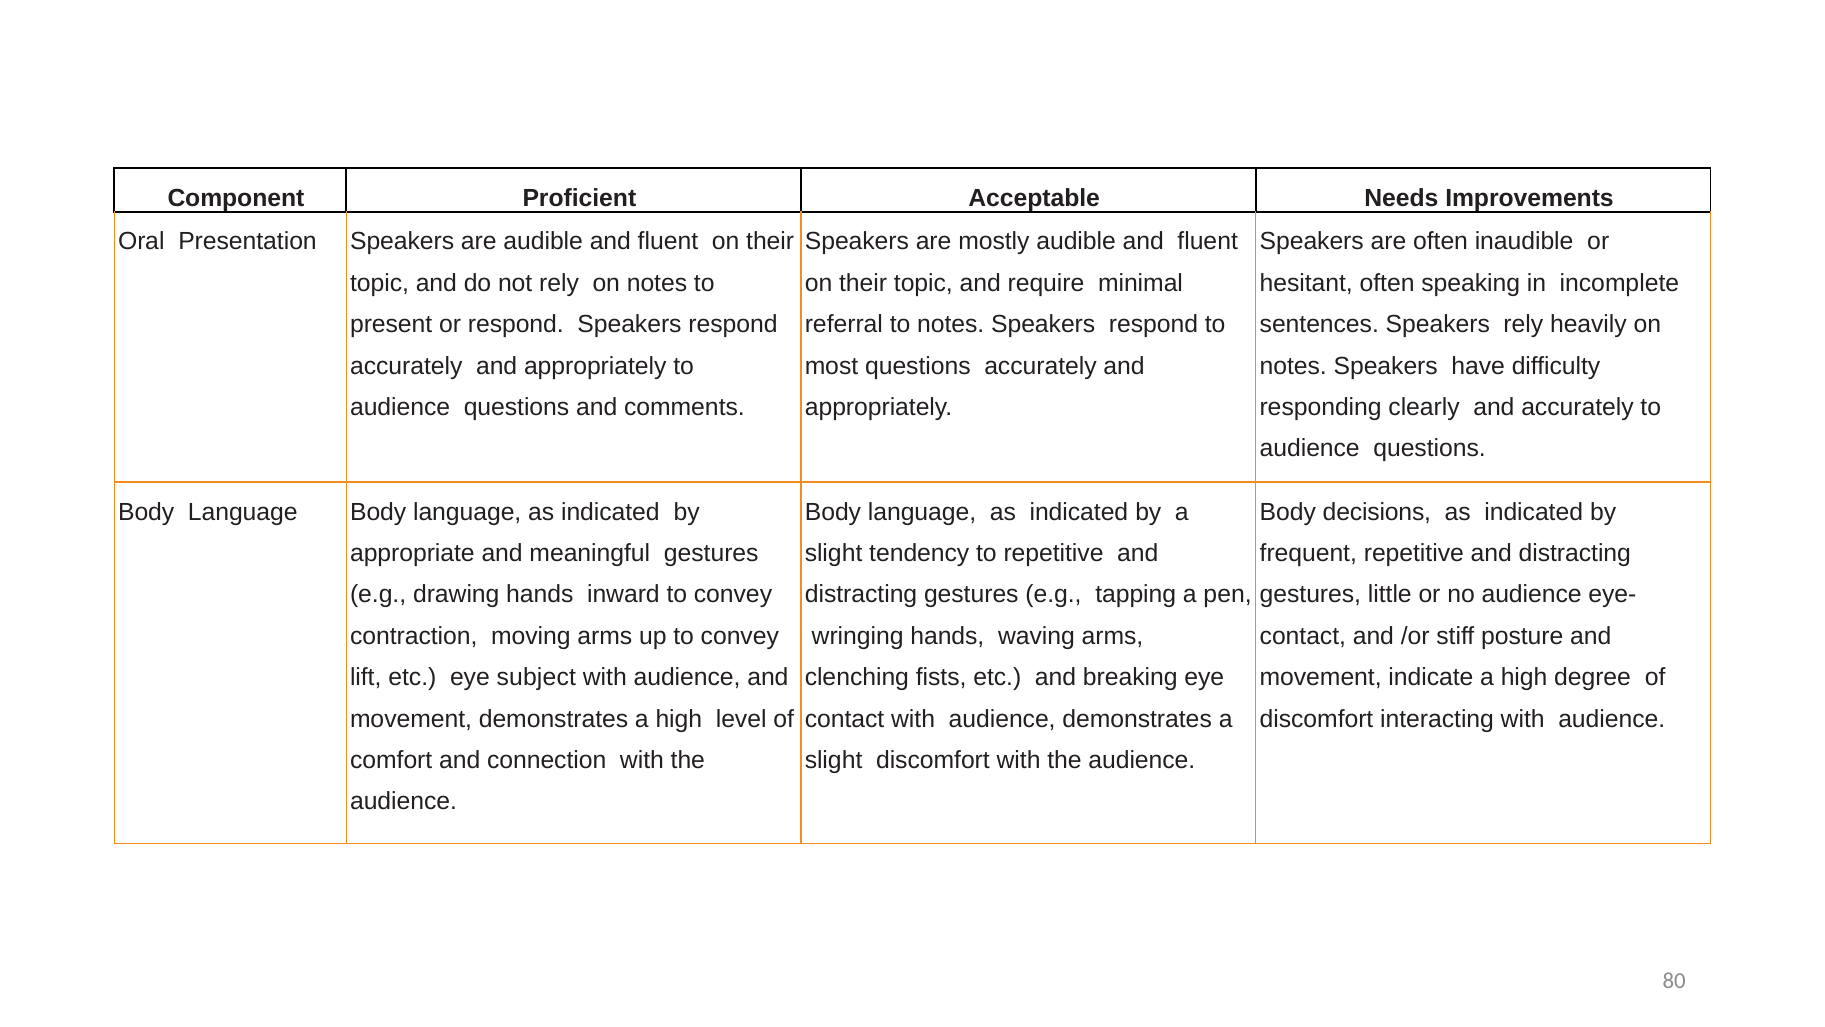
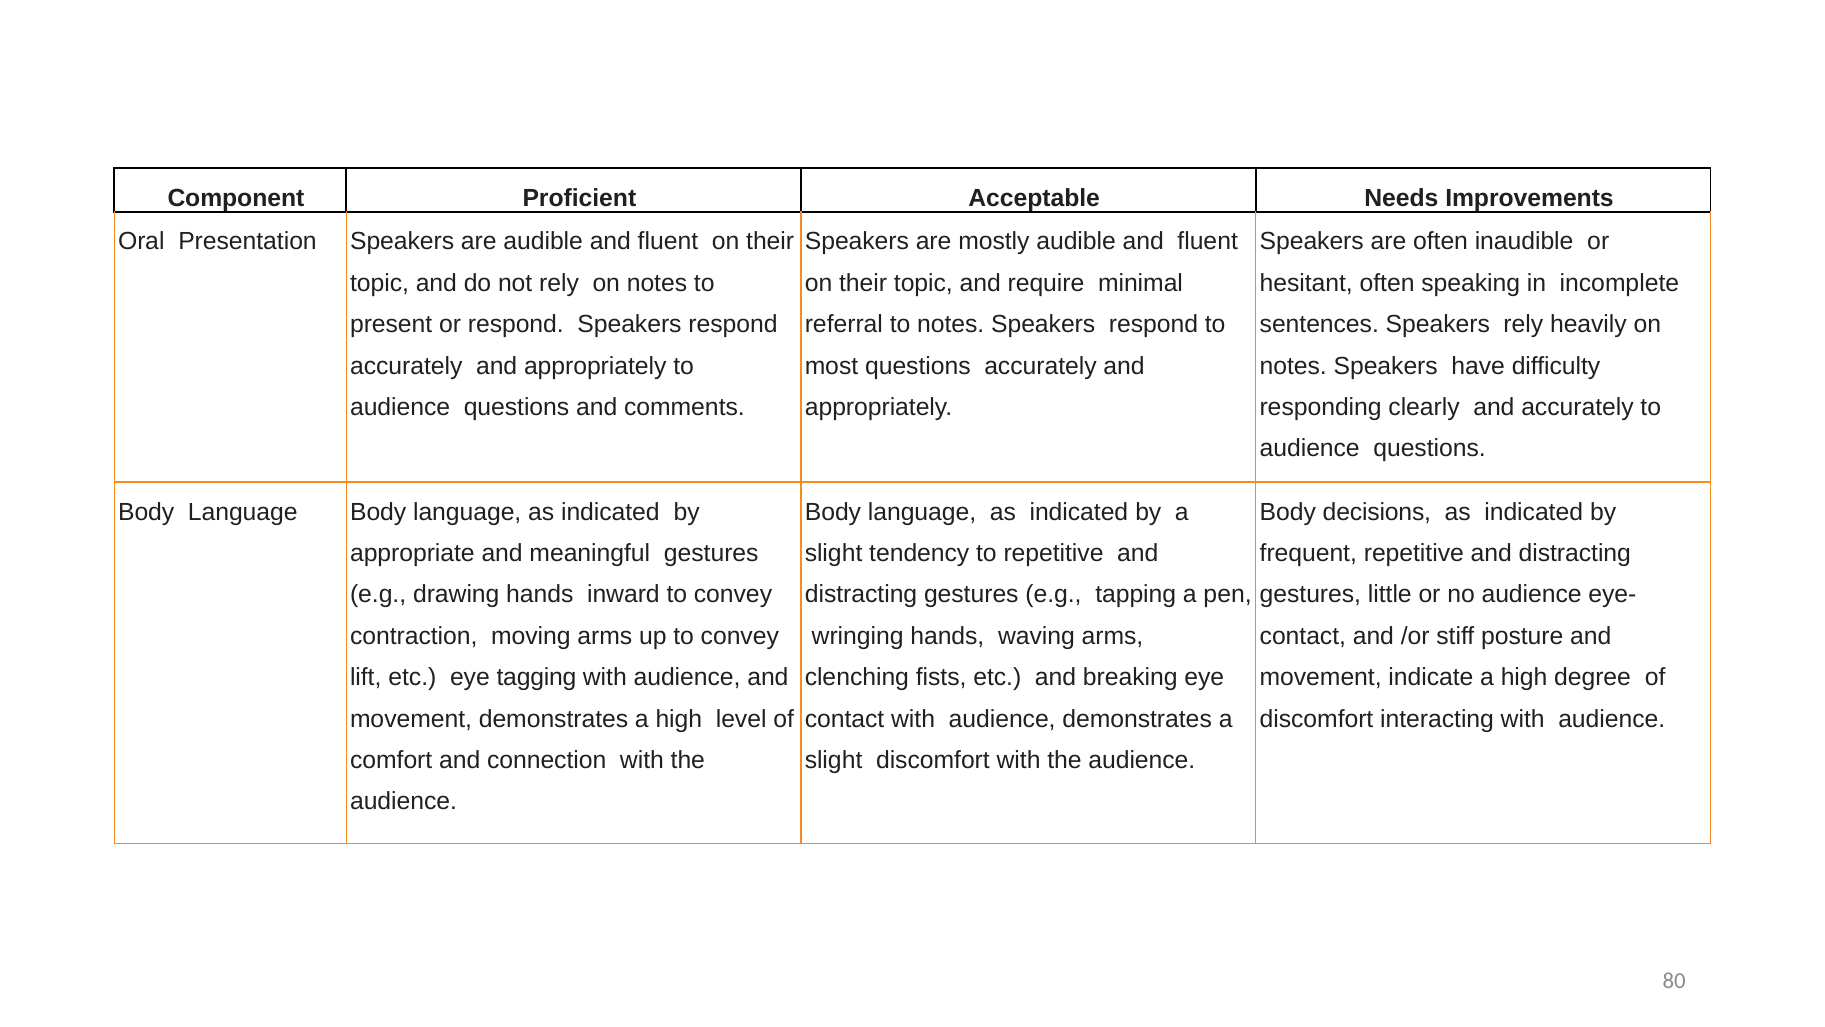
subject: subject -> tagging (536, 677)
